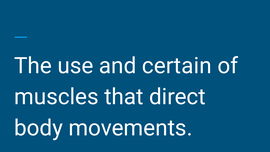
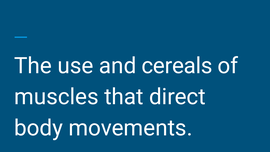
certain: certain -> cereals (177, 66)
